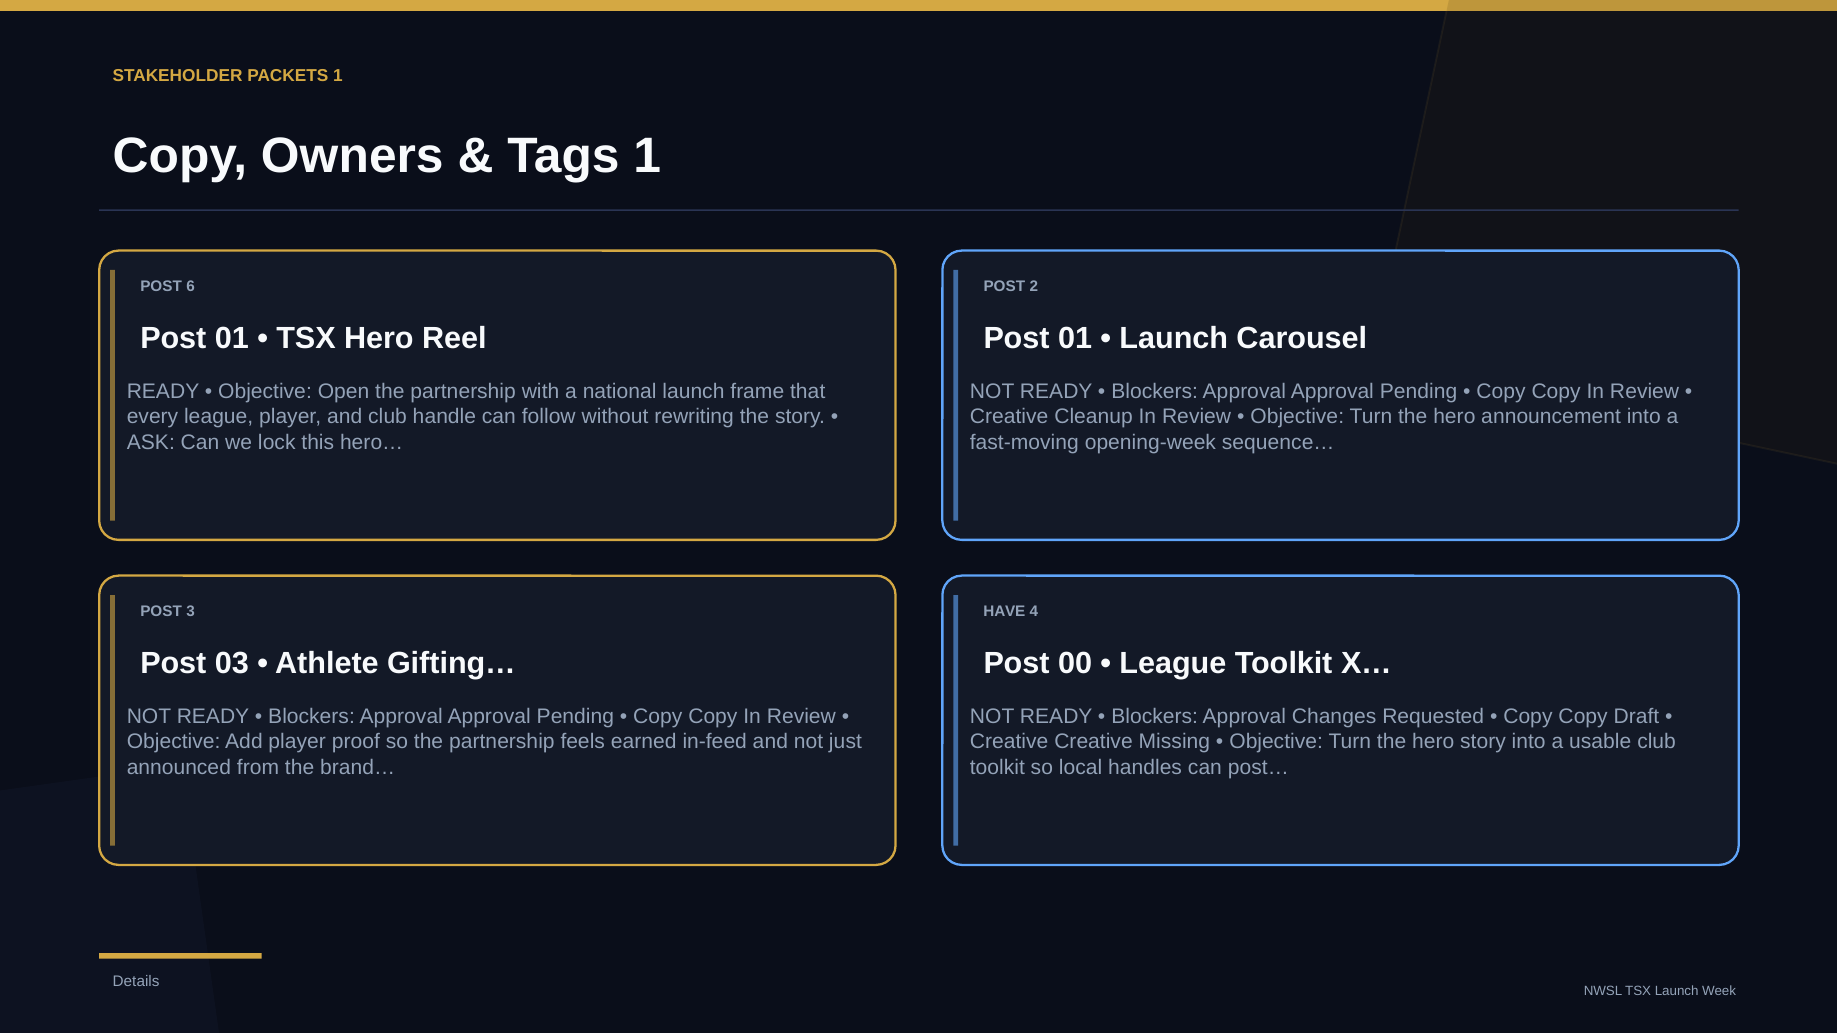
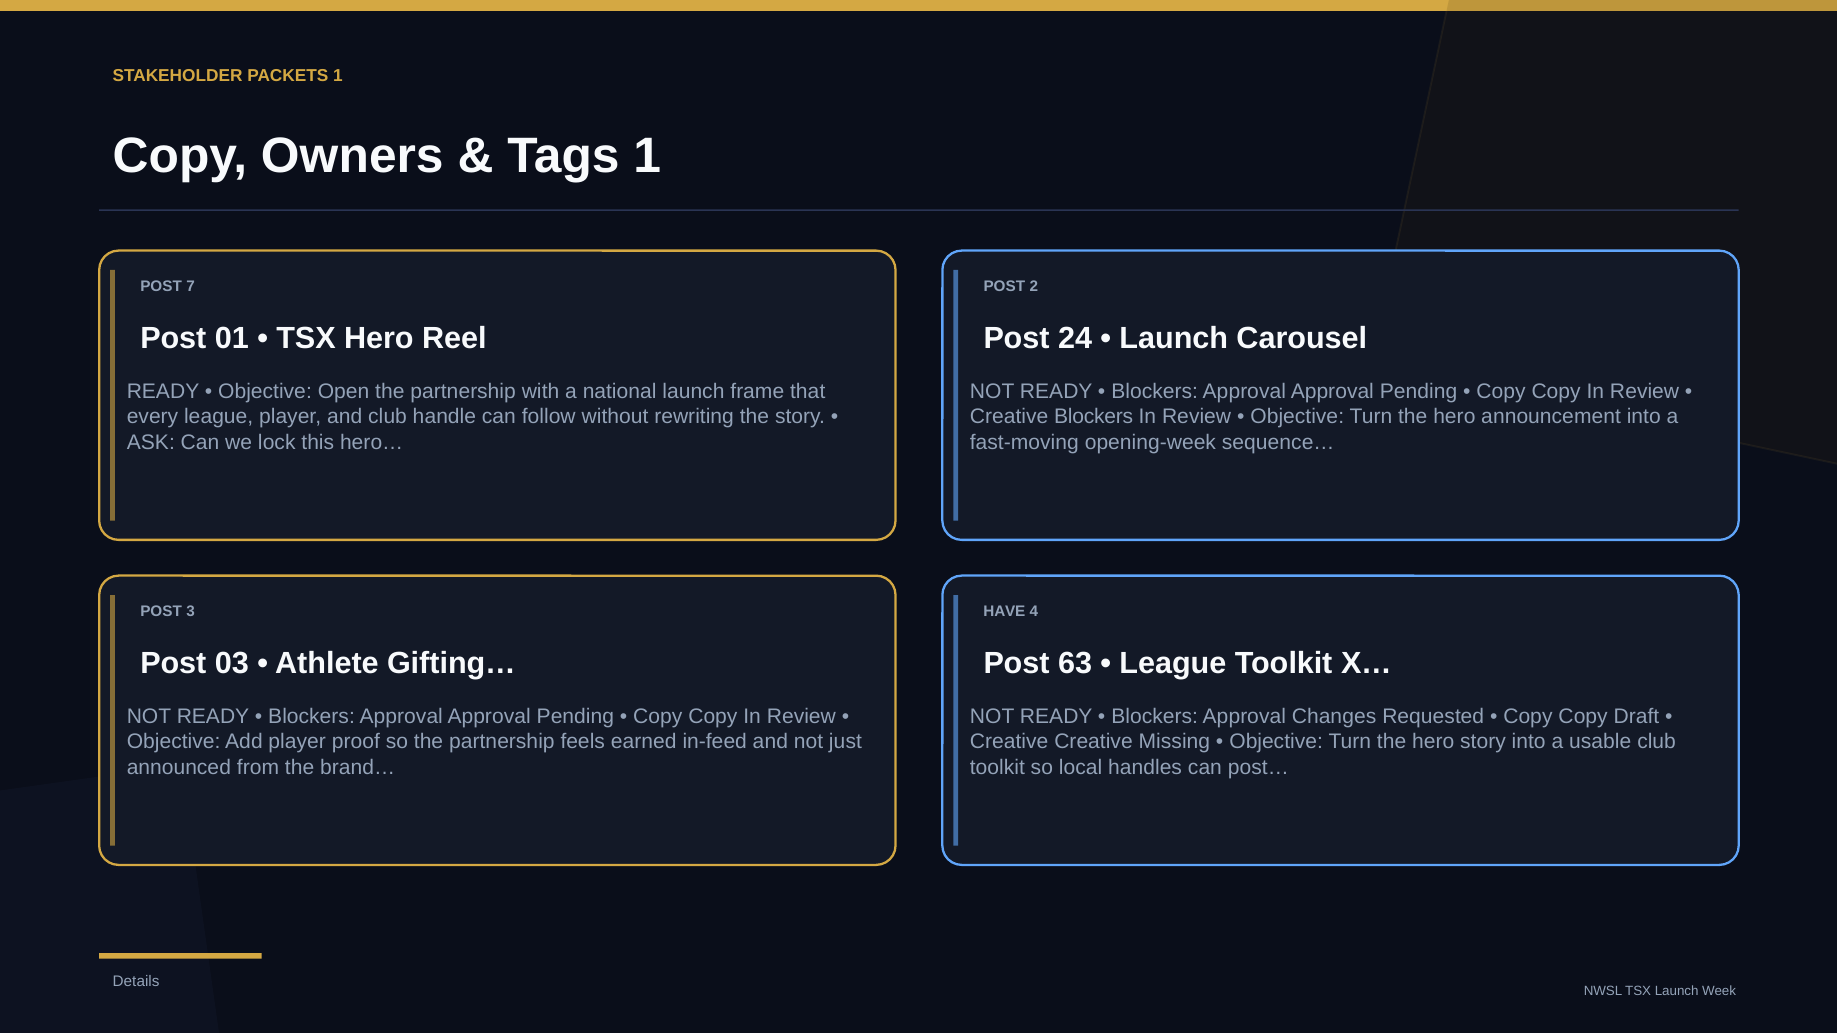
6: 6 -> 7 (191, 287)
01: 01 -> 24 (1075, 338)
Creative Cleanup: Cleanup -> Blockers (1094, 417)
00: 00 -> 63 (1075, 663)
